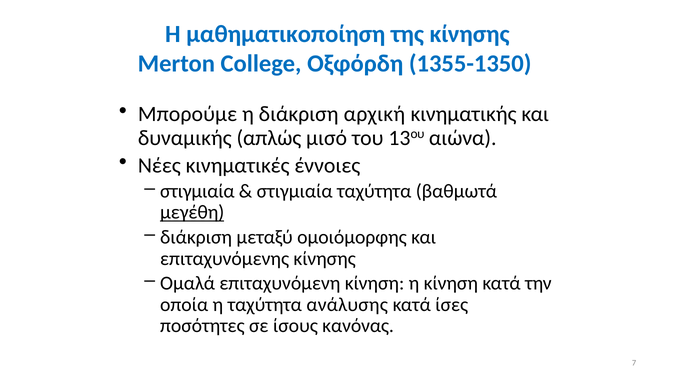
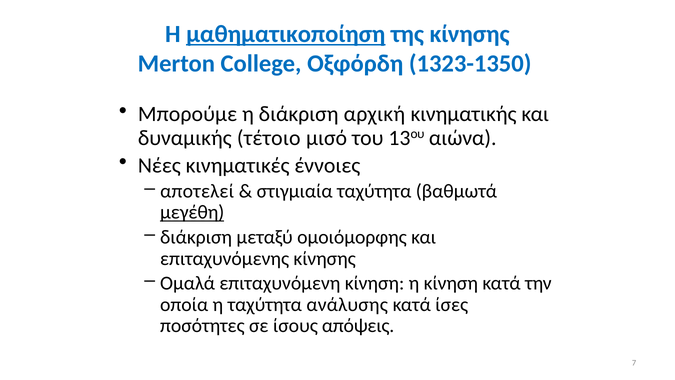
μαθηματικοποίηση underline: none -> present (286, 34)
1355-1350: 1355-1350 -> 1323-1350 (470, 64)
απλώς: απλώς -> τέτοιο (269, 138)
στιγμιαία: στιγμιαία -> αποτελεί (197, 191)
κανόνας: κανόνας -> απόψεις (358, 326)
